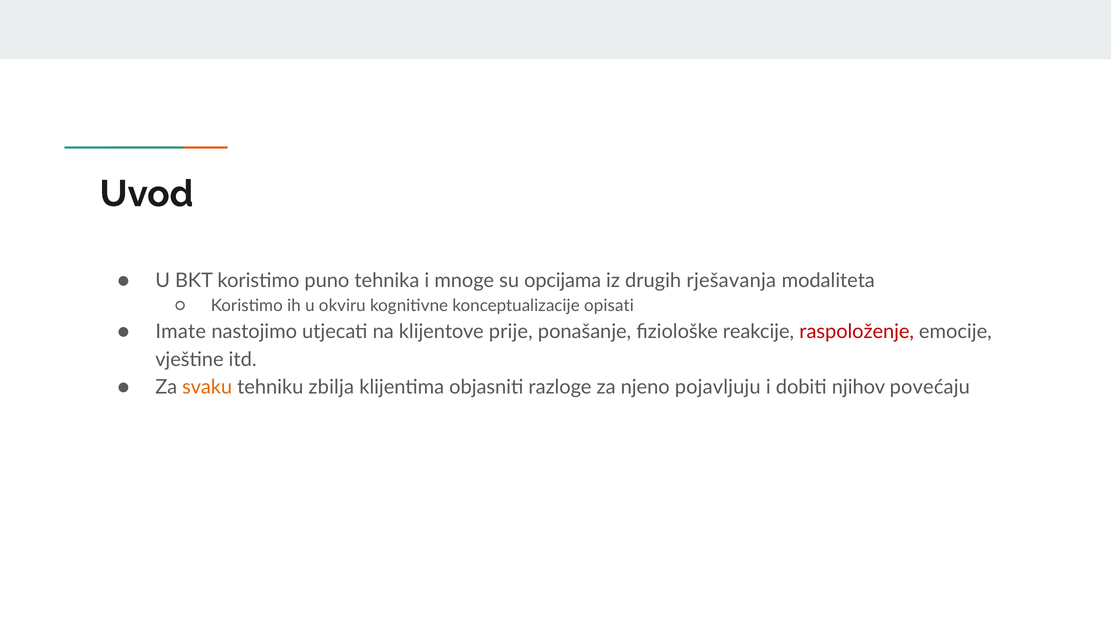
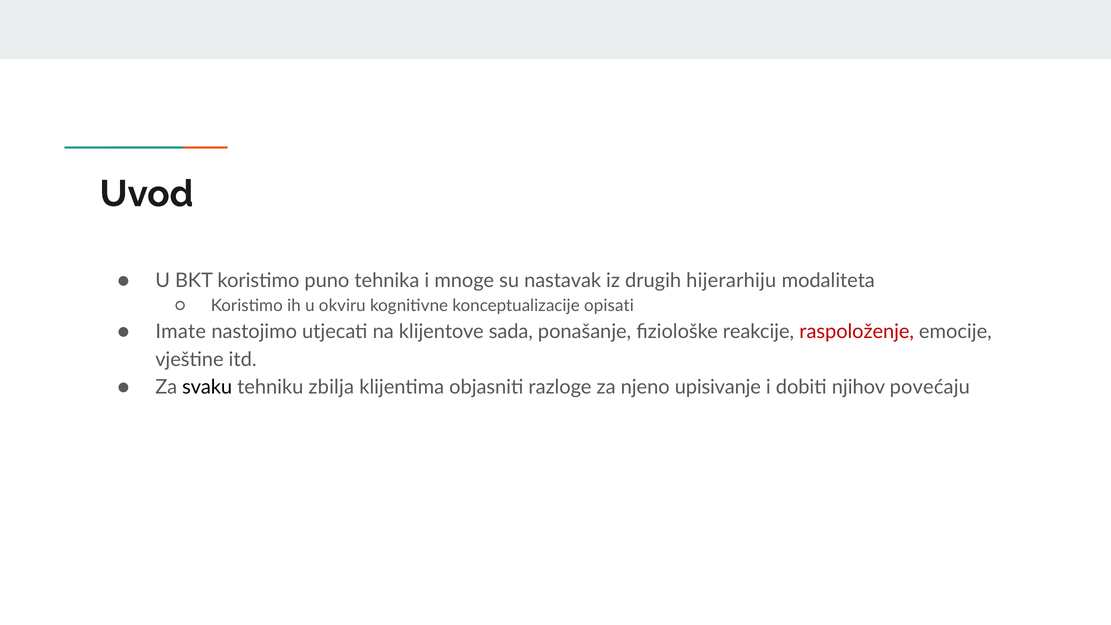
opcijama: opcijama -> nastavak (563, 280)
rješavanja: rješavanja -> hijerarhiju (731, 280)
prije: prije -> sada (511, 332)
svaku colour: orange -> black (207, 387)
pojavljuju: pojavljuju -> upisivanje (718, 387)
